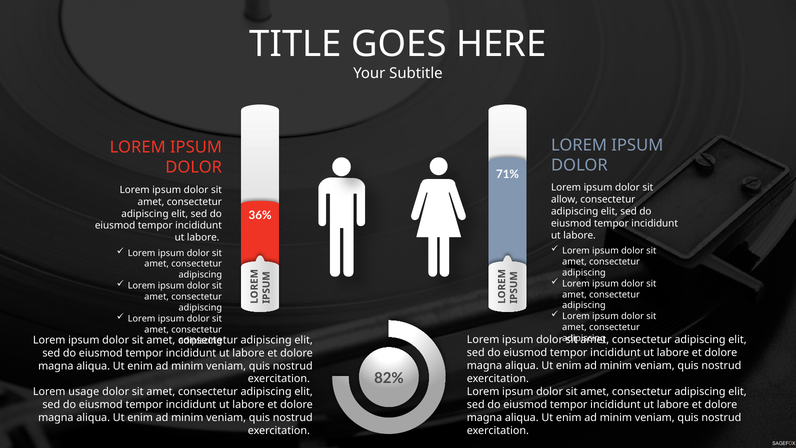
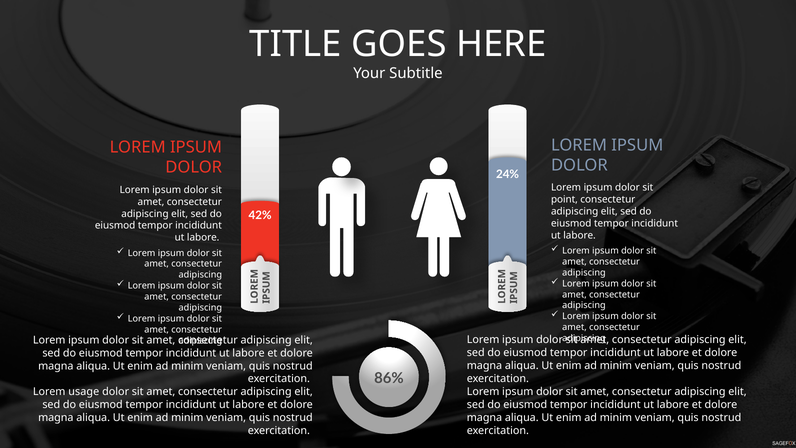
71%: 71% -> 24% (508, 174)
allow: allow -> point (564, 199)
36%: 36% -> 42% (260, 215)
82%: 82% -> 86% (389, 378)
